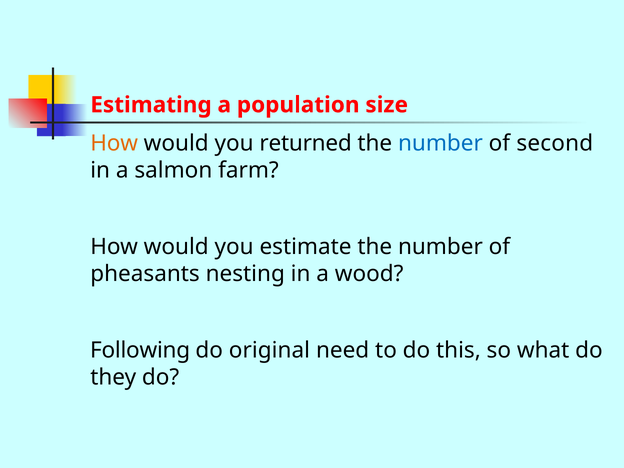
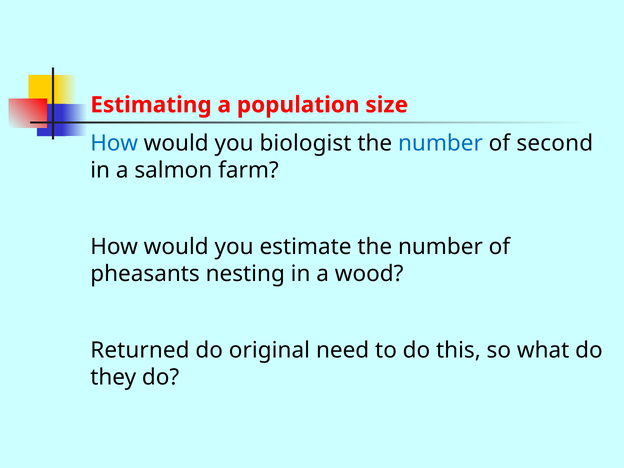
How colour: orange -> blue (114, 143)
returned: returned -> biologist (305, 143)
Following: Following -> Returned (140, 350)
